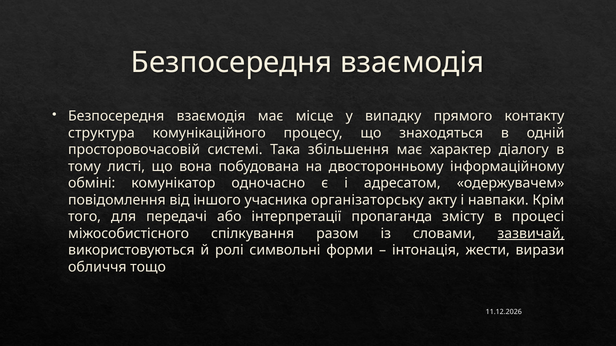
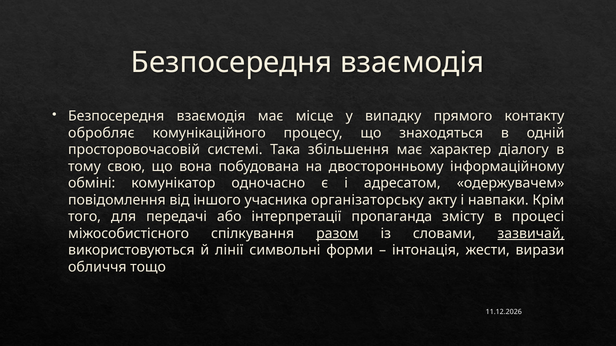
структура: структура -> обробляє (101, 133)
листі: листі -> свою (126, 167)
разом underline: none -> present (337, 234)
ролі: ролі -> лінії (229, 251)
